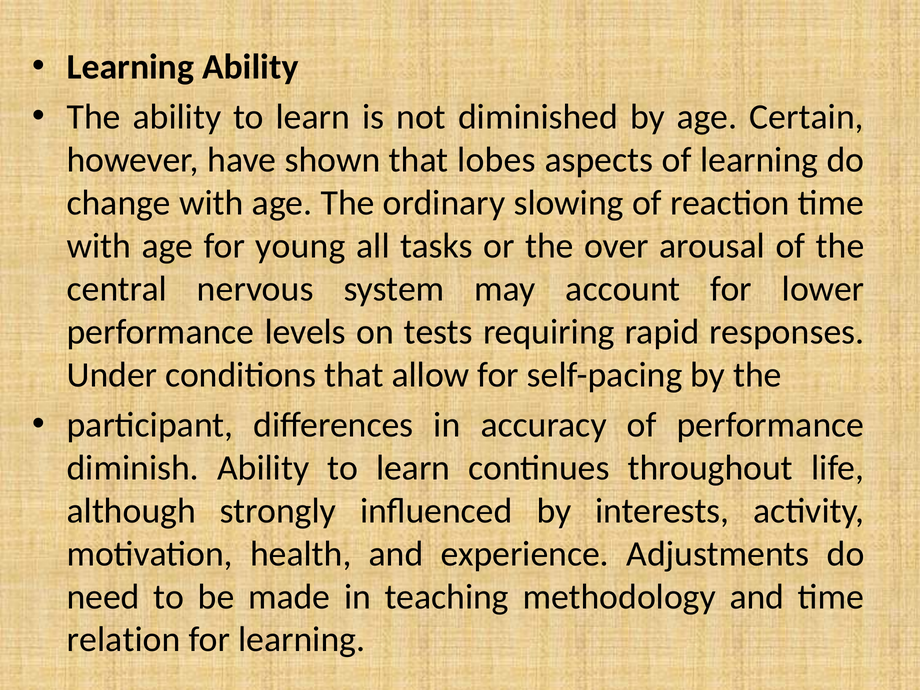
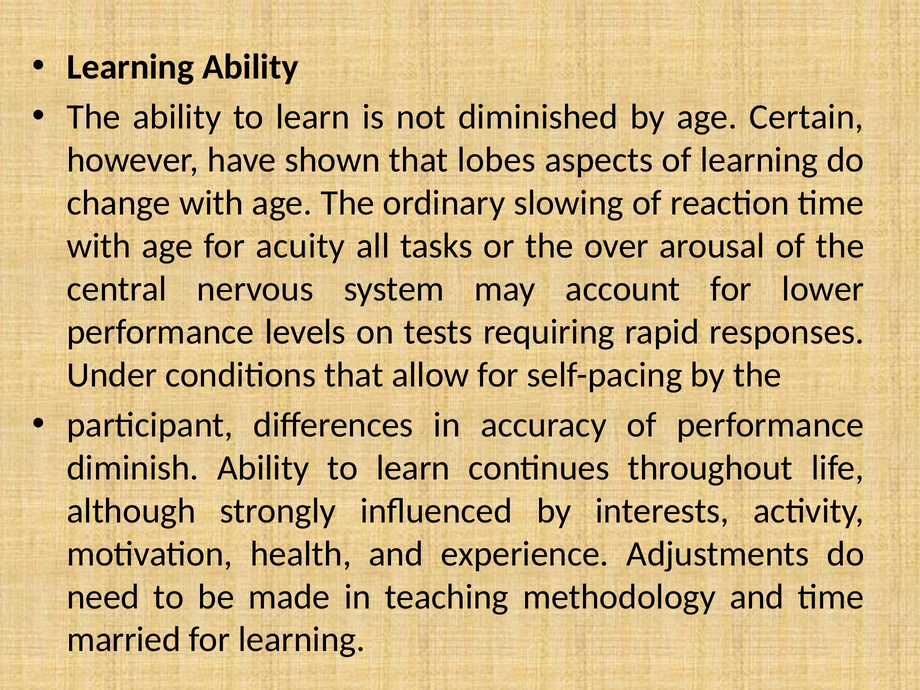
young: young -> acuity (300, 246)
relation: relation -> married (124, 640)
